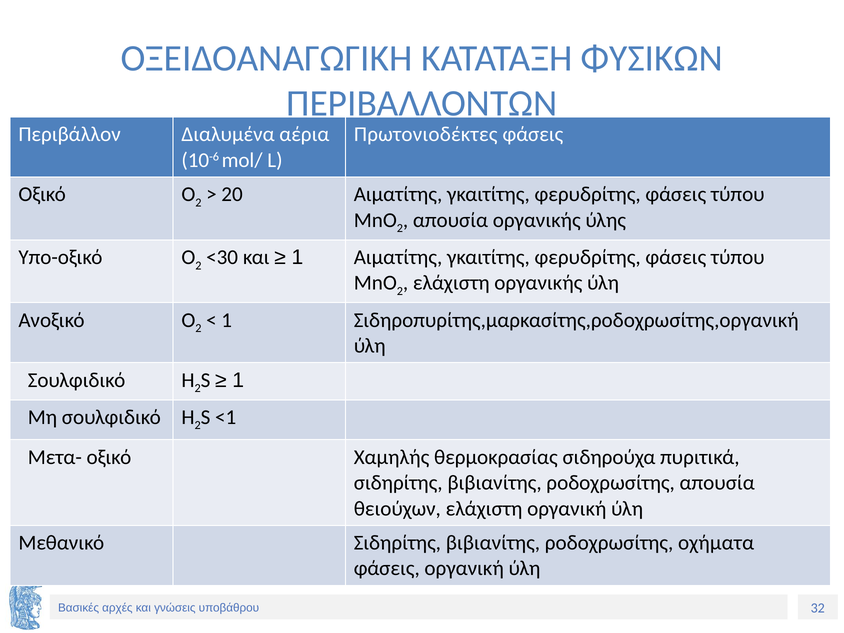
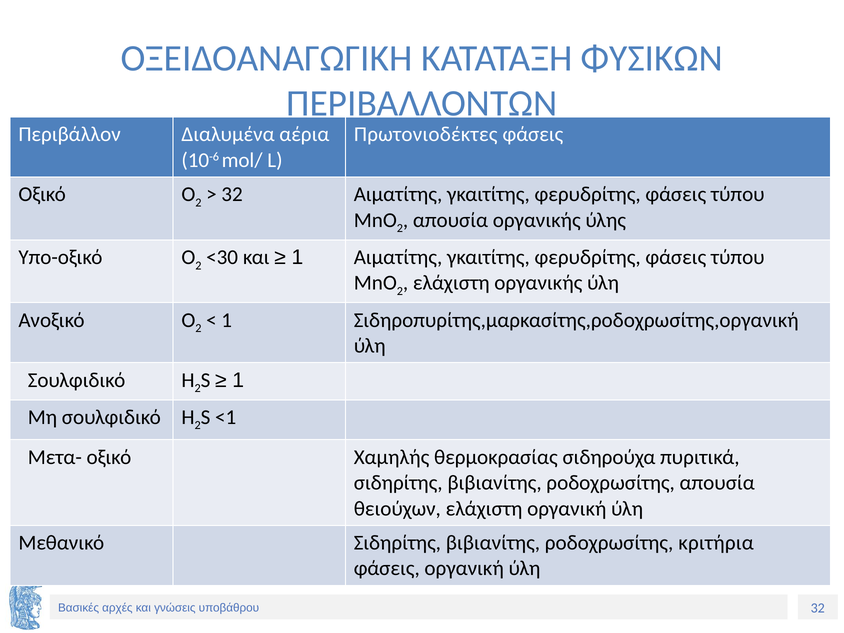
20: 20 -> 32 (232, 194)
οχήματα: οχήματα -> κριτήρια (716, 543)
